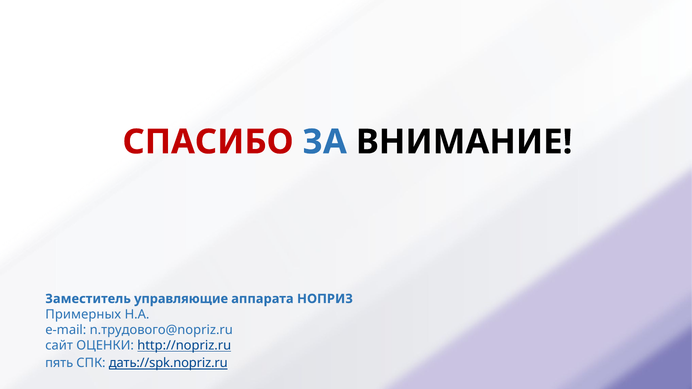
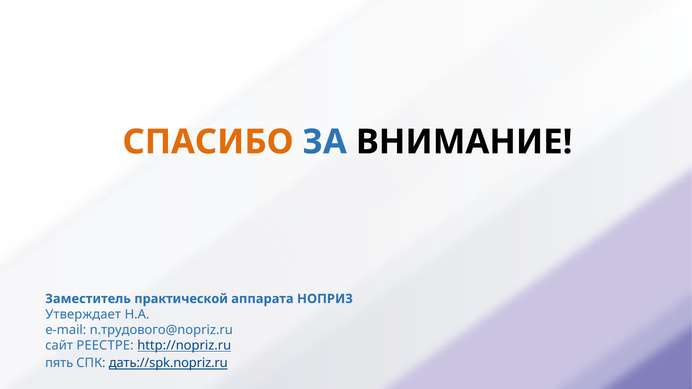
СПАСИБО colour: red -> orange (208, 142)
управляющие: управляющие -> практической (181, 299)
Примерных: Примерных -> Утверждает (83, 315)
ОЦЕНКИ: ОЦЕНКИ -> РЕЕСТРЕ (105, 346)
